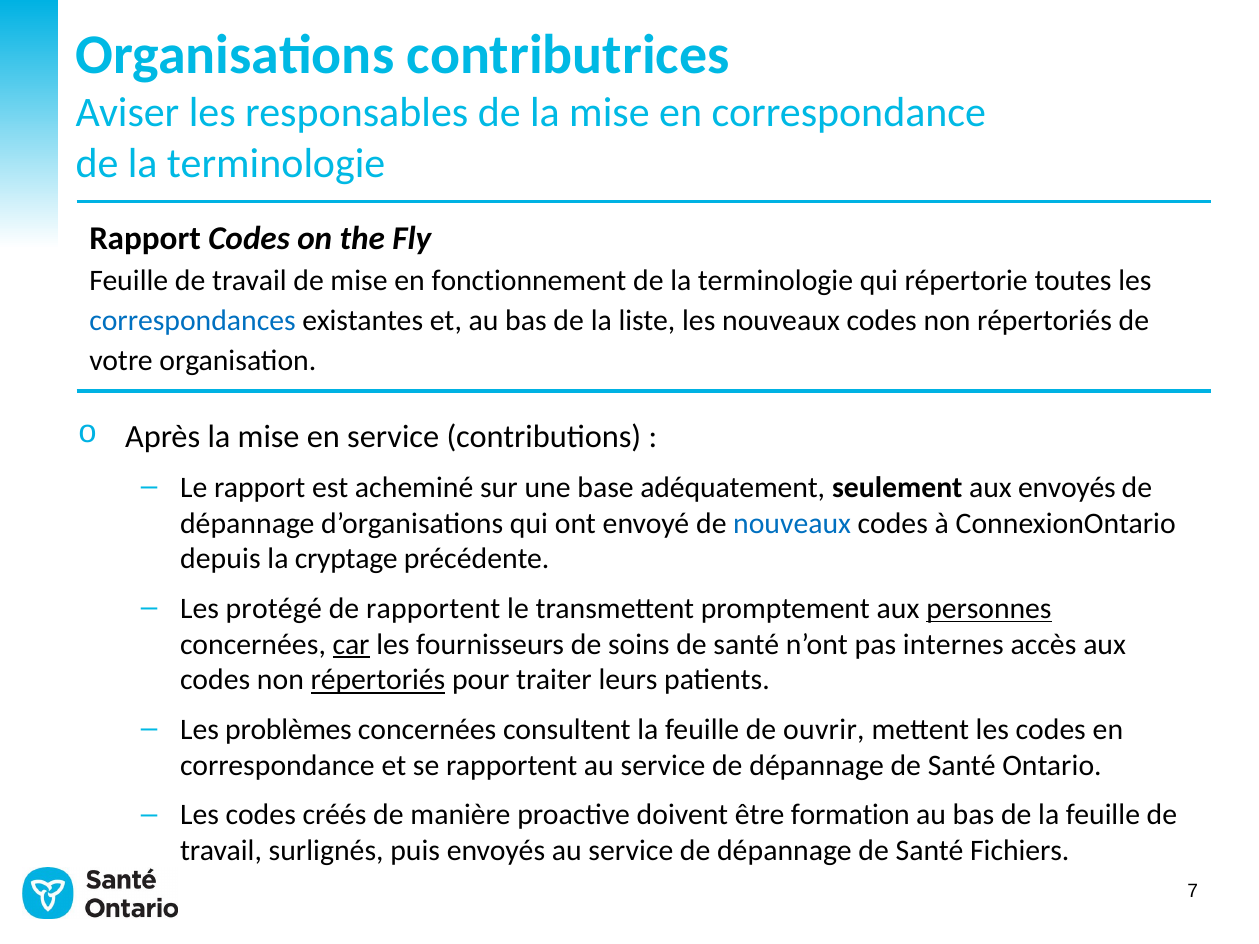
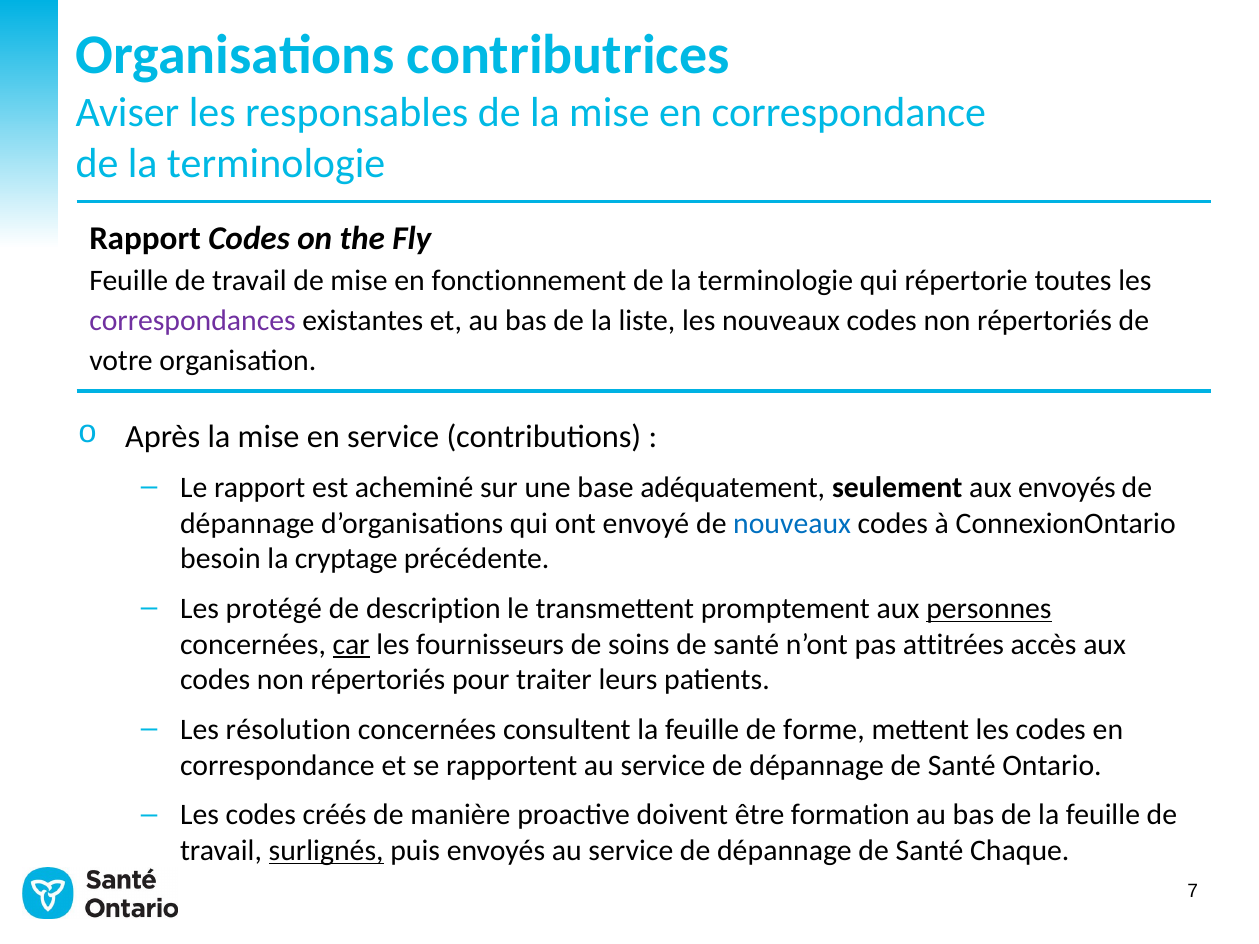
correspondances colour: blue -> purple (192, 321)
depuis: depuis -> besoin (220, 559)
de rapportent: rapportent -> description (433, 609)
internes: internes -> attitrées (954, 645)
répertoriés underline: present -> none (378, 680)
problèmes: problèmes -> résolution (288, 730)
ouvrir: ouvrir -> forme (824, 730)
surlignés underline: none -> present (326, 851)
Fichiers: Fichiers -> Chaque (1020, 851)
